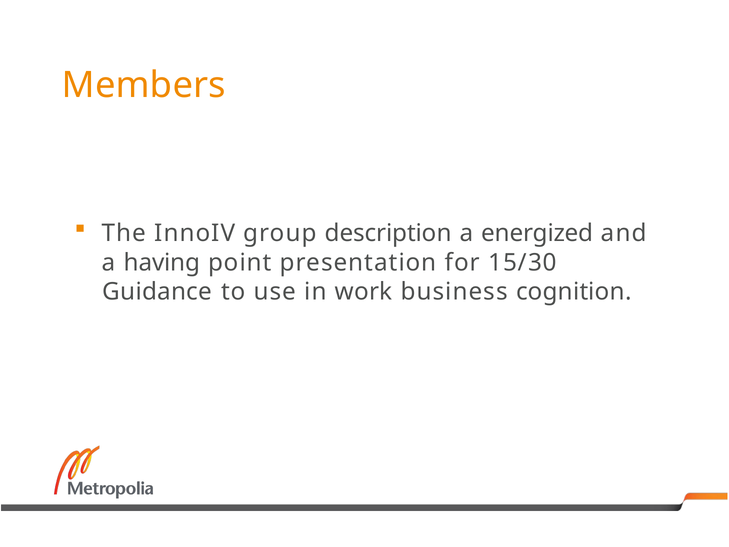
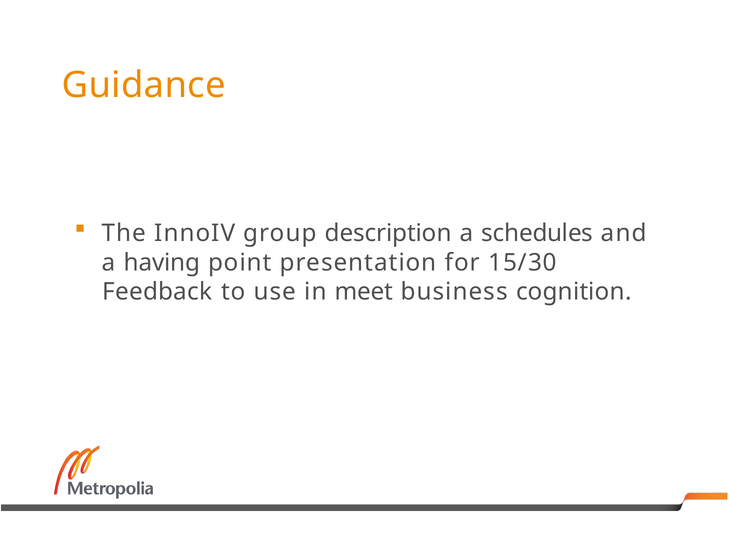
Members: Members -> Guidance (144, 85)
energized: energized -> schedules (537, 233)
Guidance: Guidance -> Feedback (157, 292)
work: work -> meet (364, 292)
